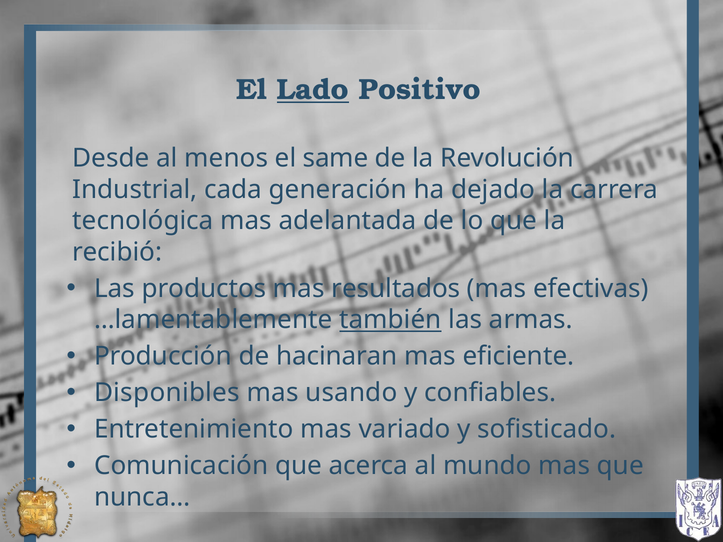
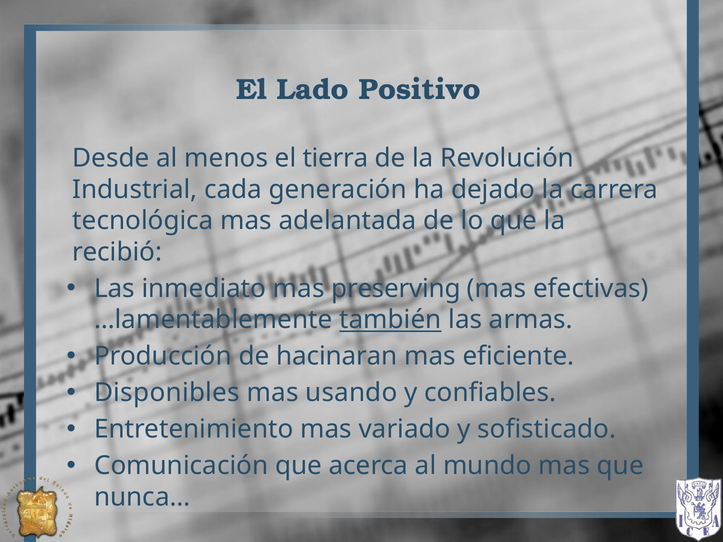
Lado underline: present -> none (313, 90)
same: same -> tierra (336, 158)
productos: productos -> inmediato (204, 289)
resultados: resultados -> preserving (396, 289)
